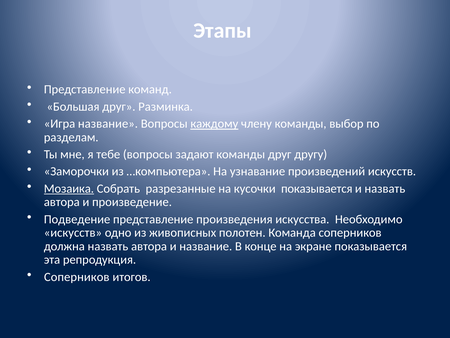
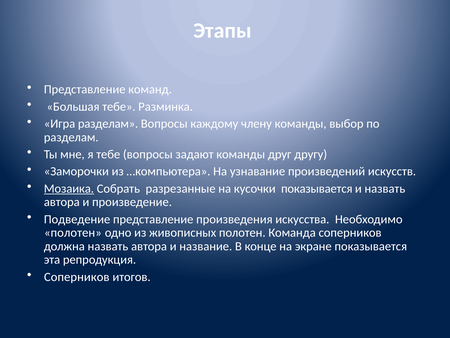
Большая друг: друг -> тебе (119, 106)
Игра название: название -> разделам (108, 124)
каждому underline: present -> none (214, 124)
искусств: искусств -> полотен (73, 232)
